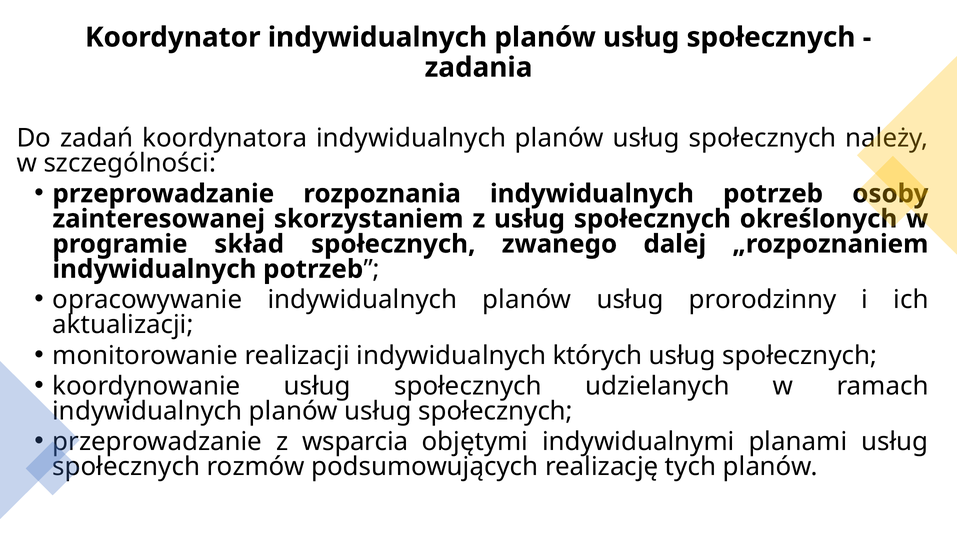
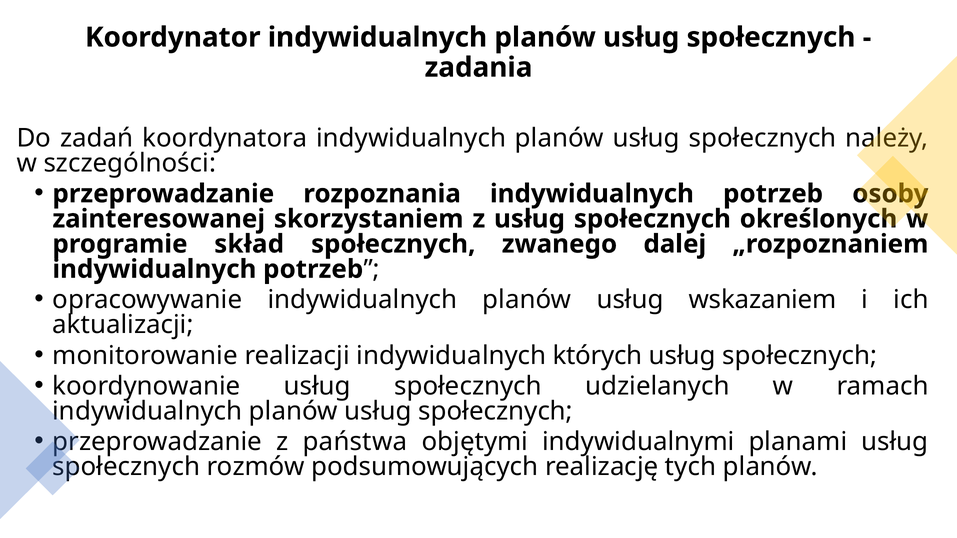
prorodzinny: prorodzinny -> wskazaniem (763, 300)
wsparcia: wsparcia -> państwa (355, 442)
